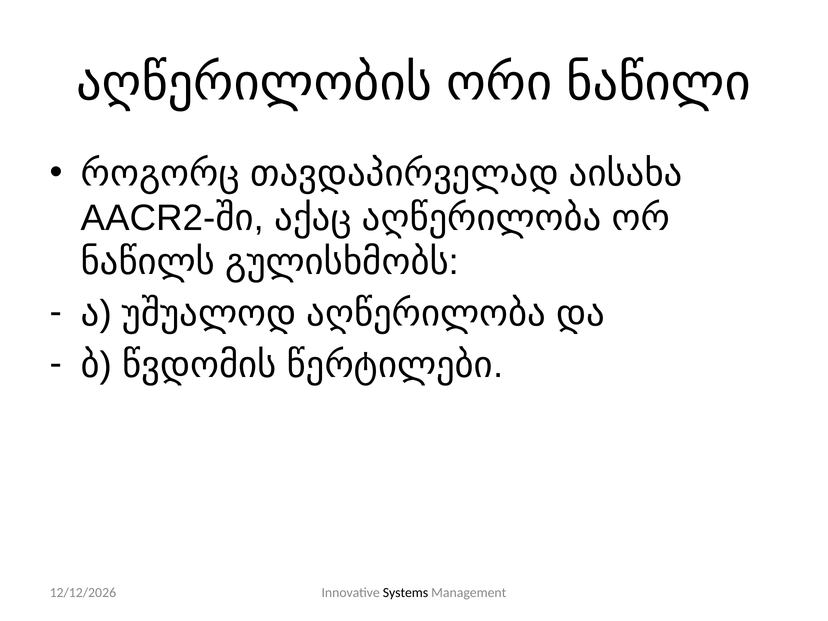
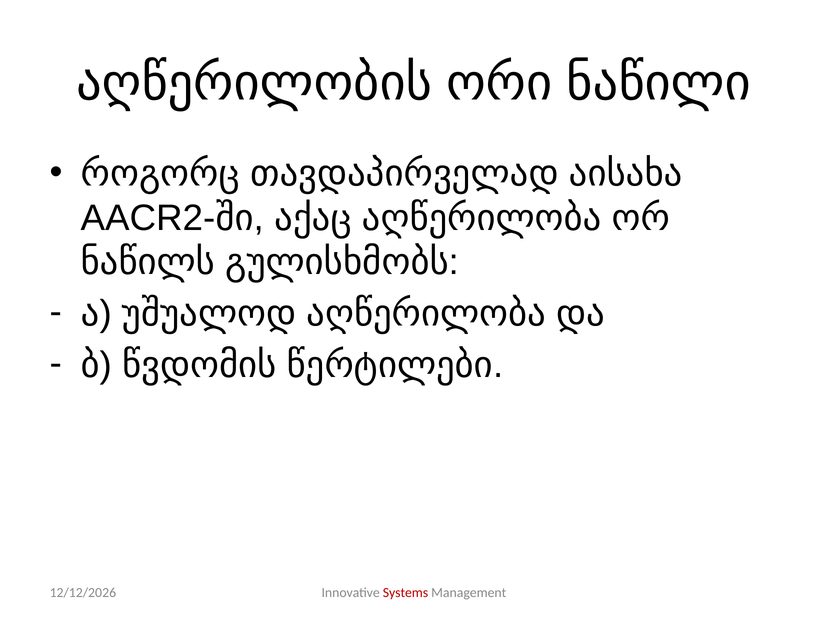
Systems colour: black -> red (406, 593)
